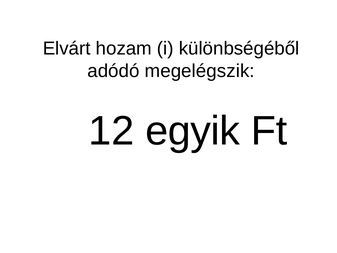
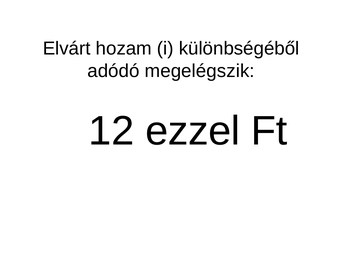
egyik: egyik -> ezzel (193, 131)
